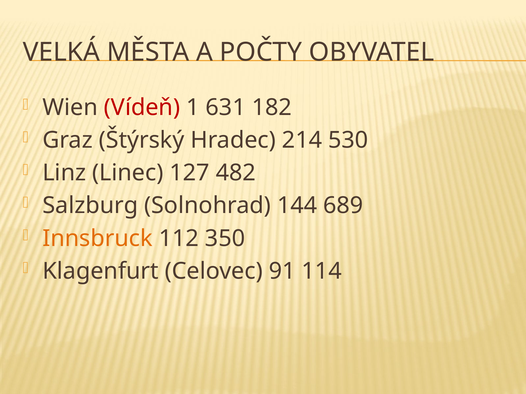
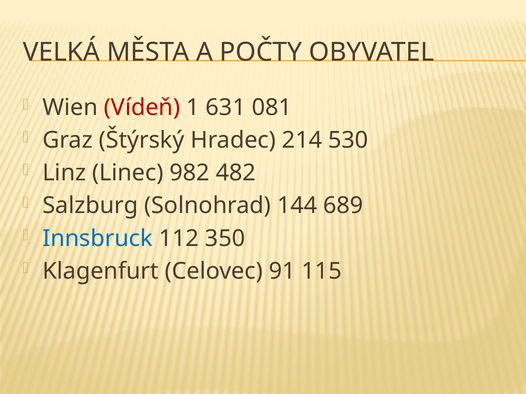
182: 182 -> 081 (272, 108)
127: 127 -> 982 (190, 173)
Innsbruck colour: orange -> blue (98, 239)
114: 114 -> 115 (322, 271)
